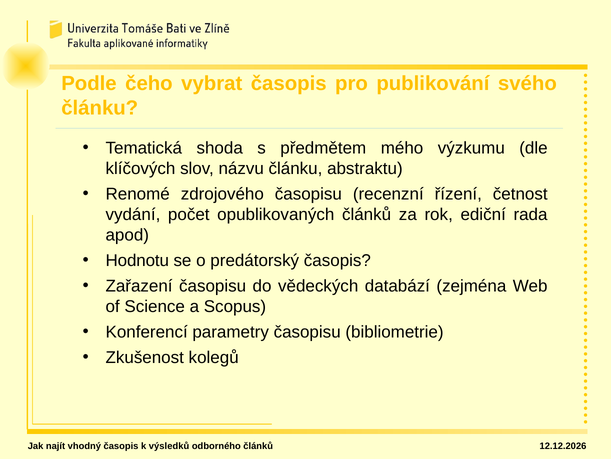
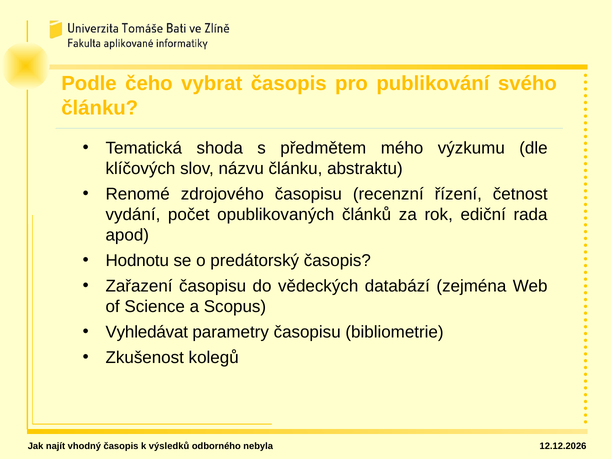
Konferencí: Konferencí -> Vyhledávat (147, 331)
odborného článků: článků -> nebyla (258, 445)
